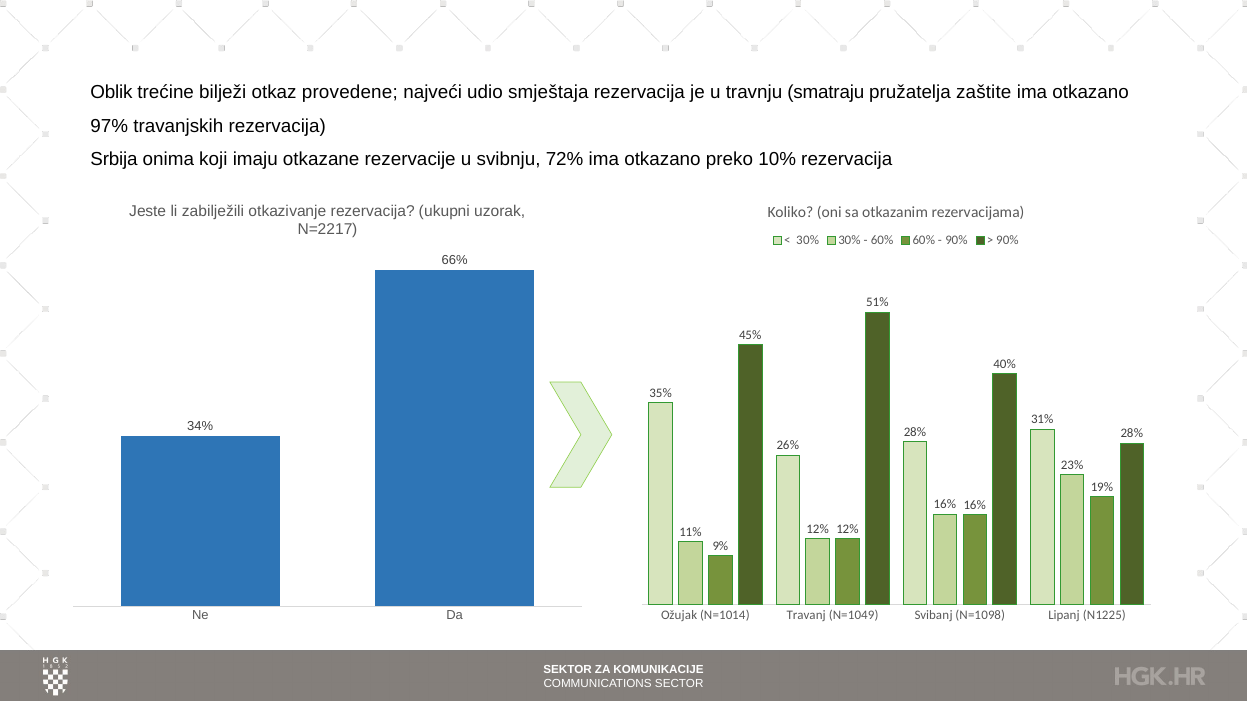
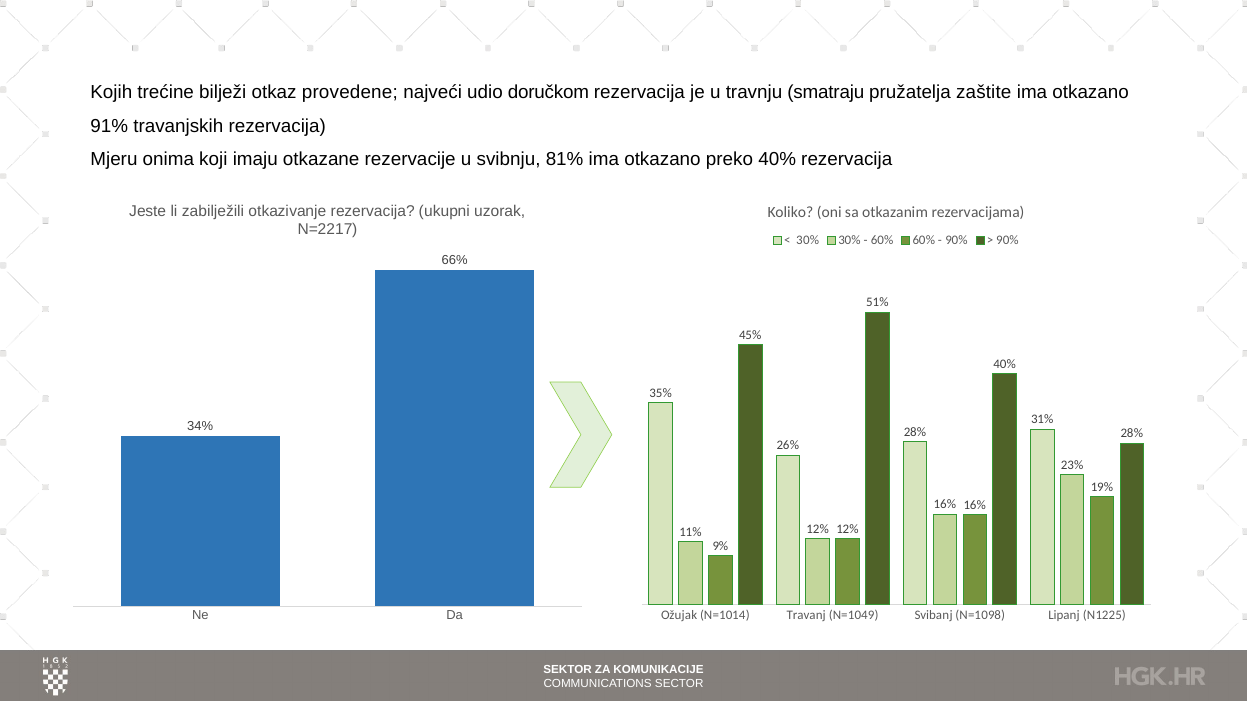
Oblik: Oblik -> Kojih (111, 92)
smještaja: smještaja -> doručkom (548, 92)
97%: 97% -> 91% (109, 126)
Srbija: Srbija -> Mjeru (114, 160)
72%: 72% -> 81% (565, 160)
preko 10%: 10% -> 40% (777, 160)
